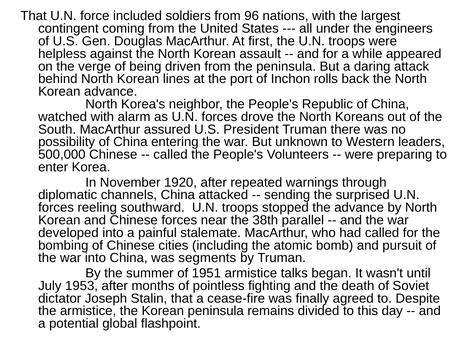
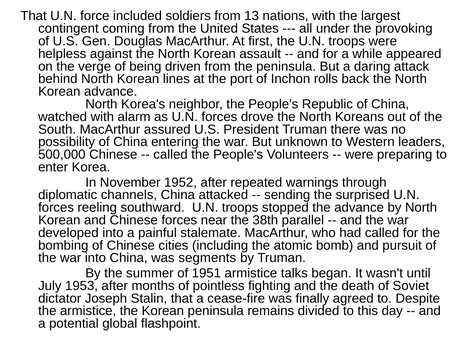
96: 96 -> 13 (252, 16)
engineers: engineers -> provoking (404, 29)
1920: 1920 -> 1952 (181, 182)
